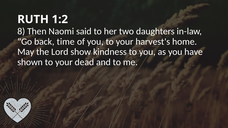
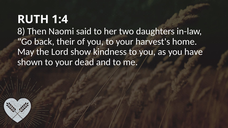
1:2: 1:2 -> 1:4 (60, 19)
time: time -> their (66, 42)
